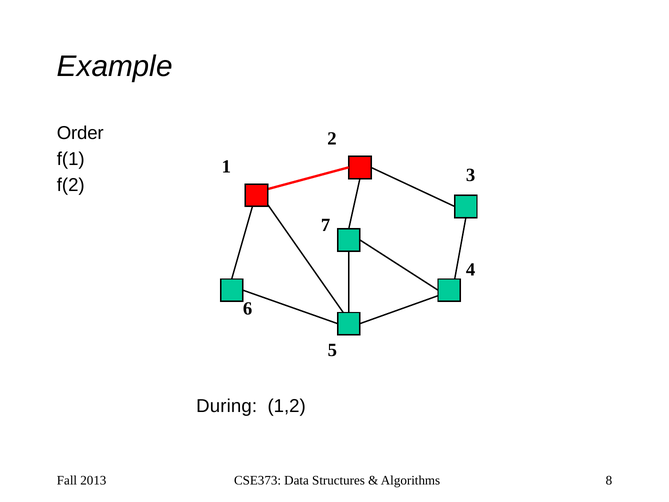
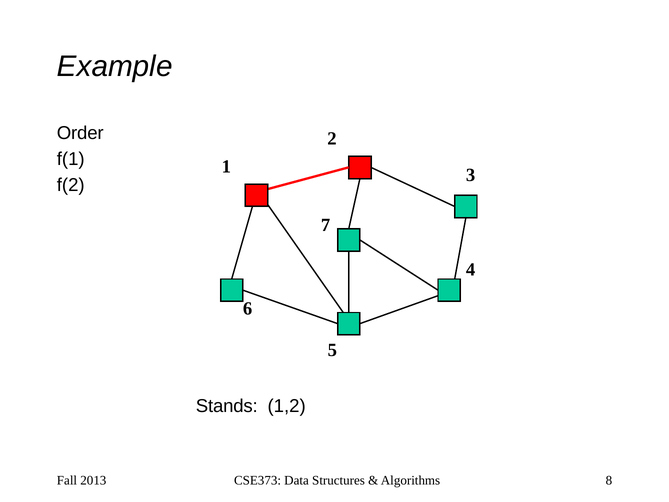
During: During -> Stands (227, 406)
